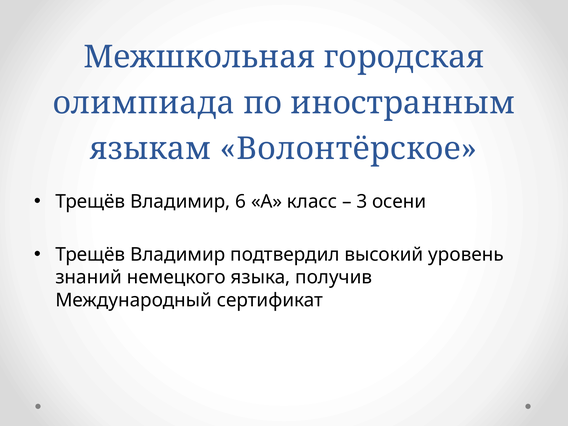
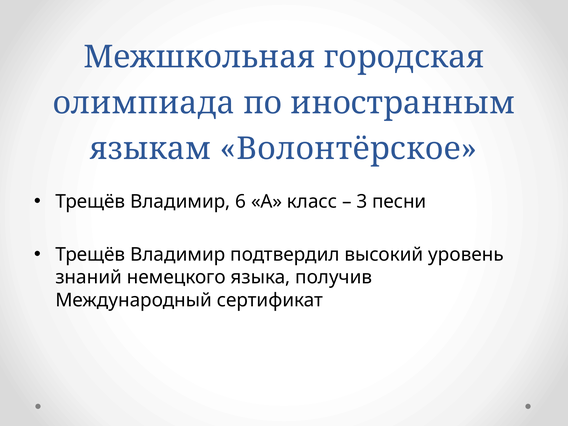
осени: осени -> песни (399, 202)
